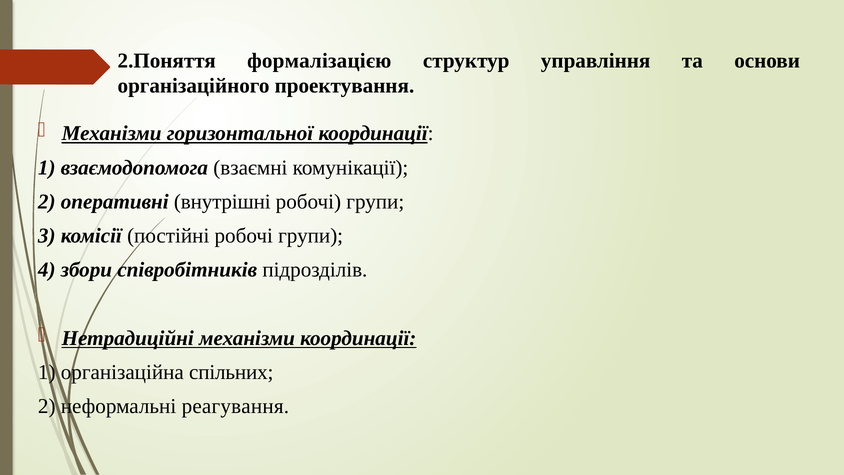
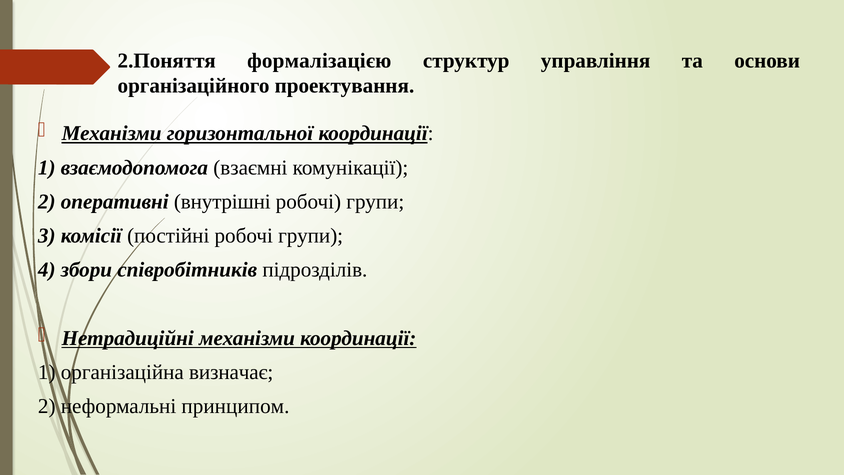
спільних: спільних -> визначає (231, 372)
реагування: реагування -> принципом (235, 406)
